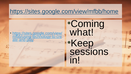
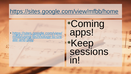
what: what -> apps (82, 32)
